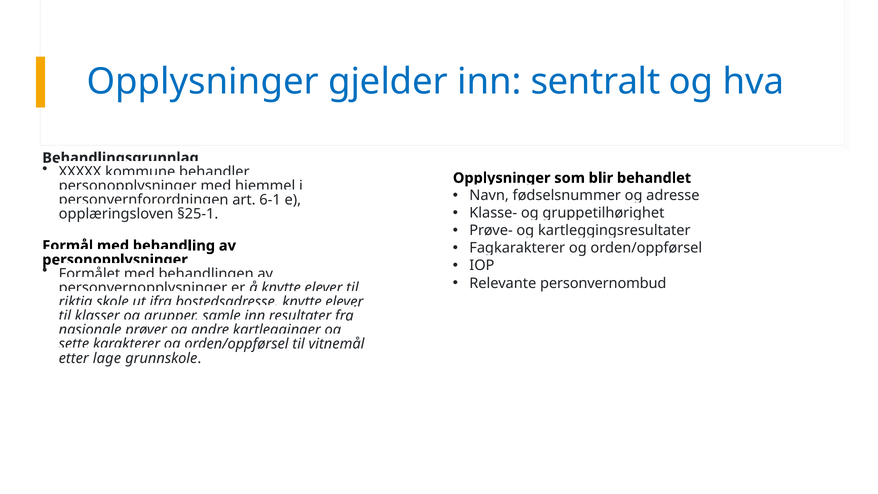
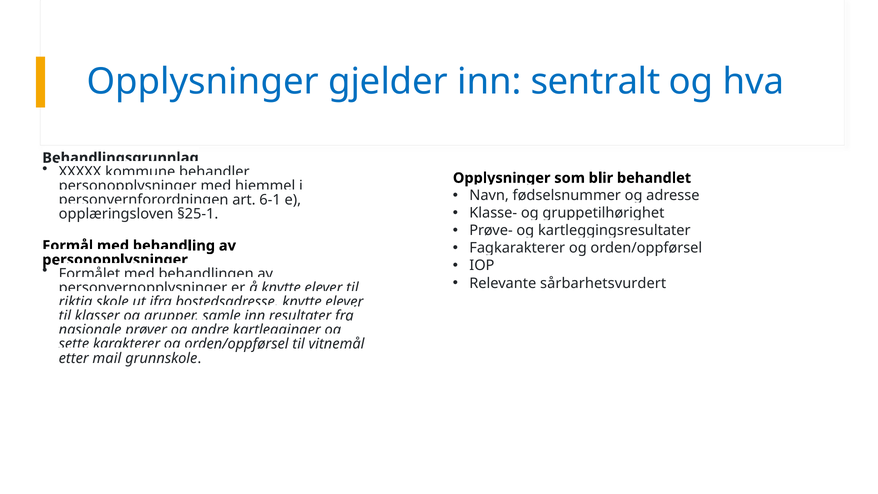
personvernombud: personvernombud -> sårbarhetsvurdert (603, 283)
lage: lage -> mail (107, 358)
